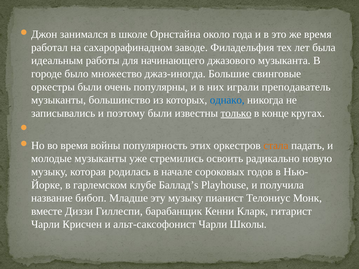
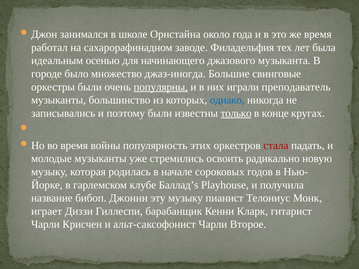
работы: работы -> осенью (103, 61)
популярны underline: none -> present (161, 87)
стала colour: orange -> red (276, 146)
Младше: Младше -> Джонни (128, 198)
вместе: вместе -> играет (47, 211)
Школы: Школы -> Второе (248, 225)
